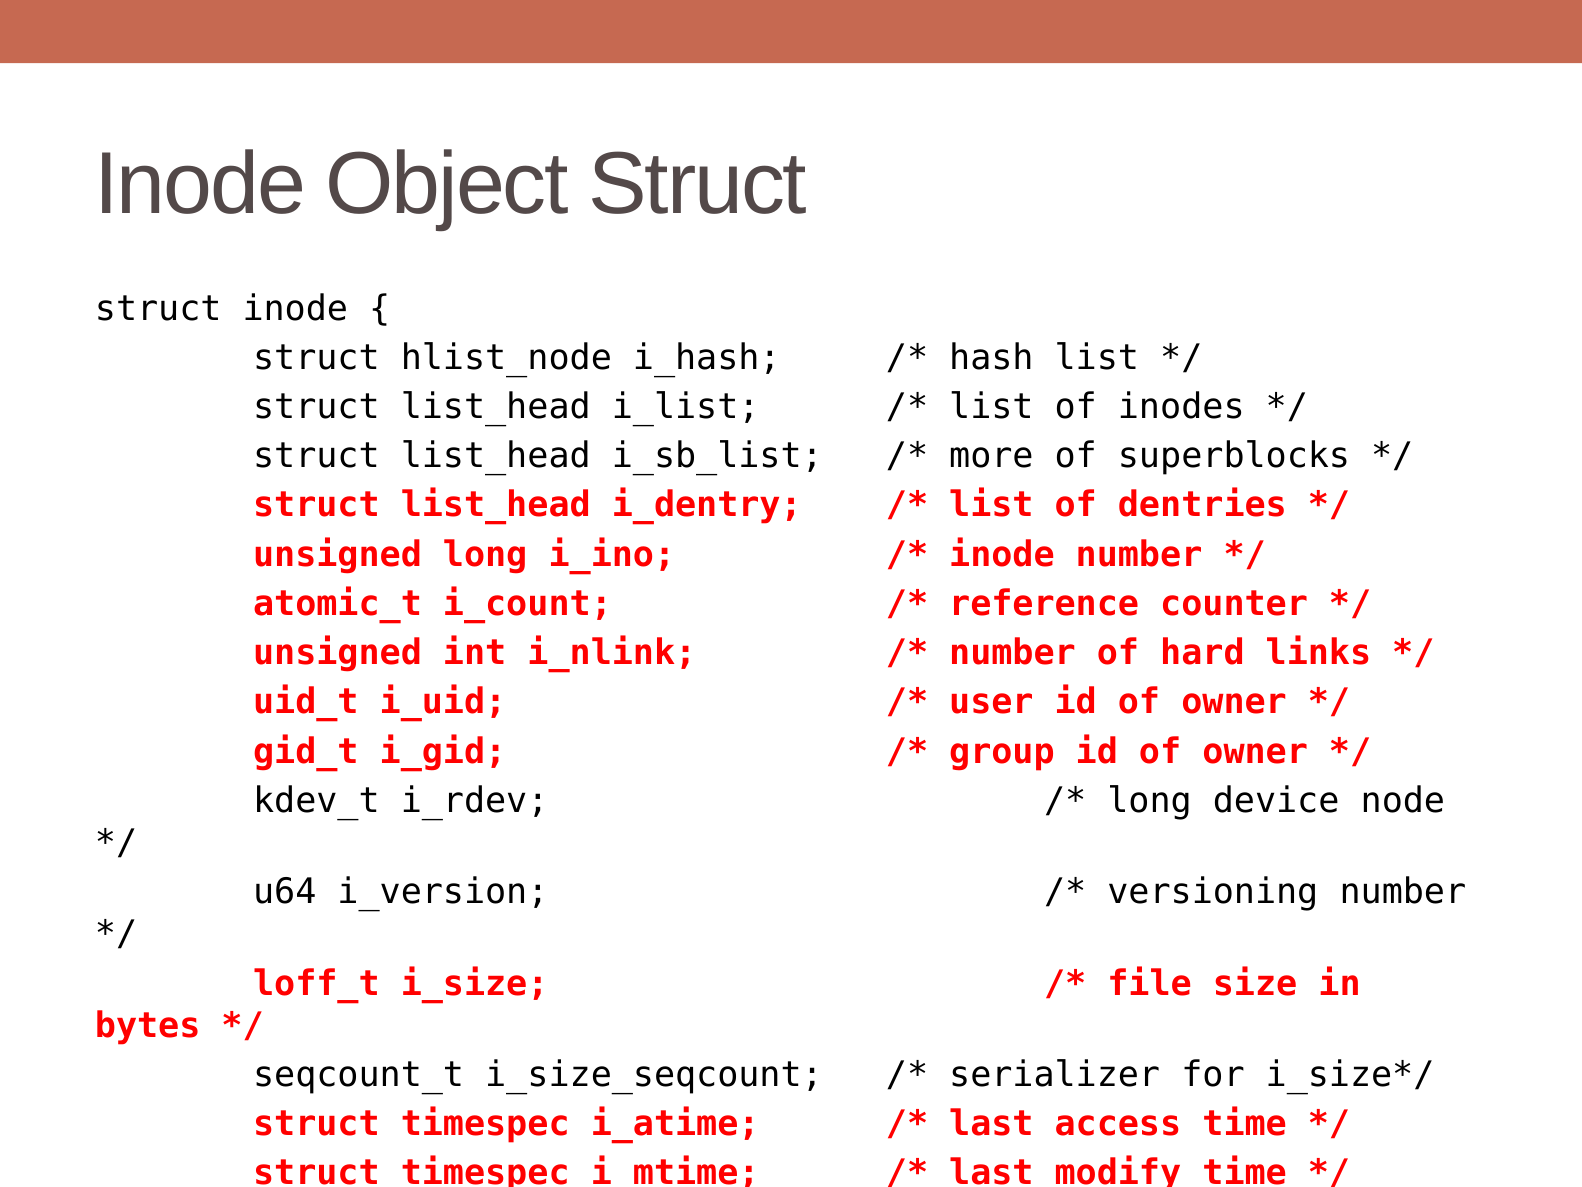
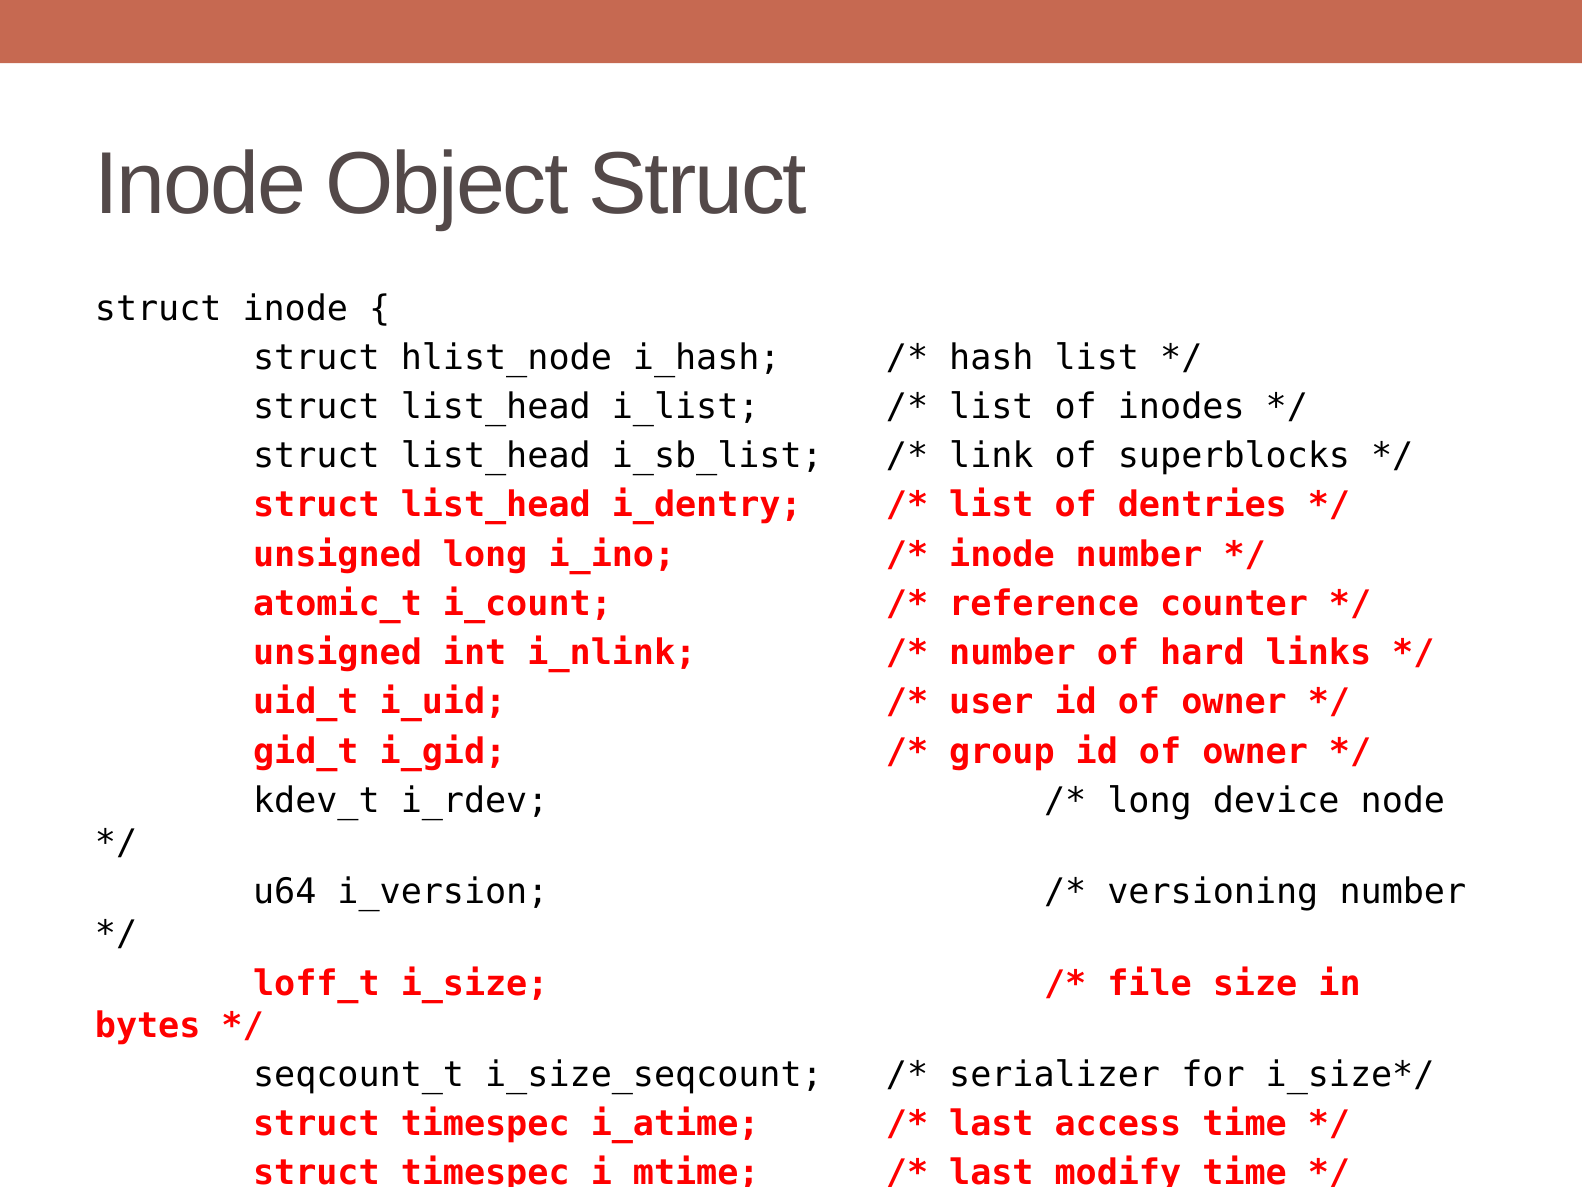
more: more -> link (991, 456)
